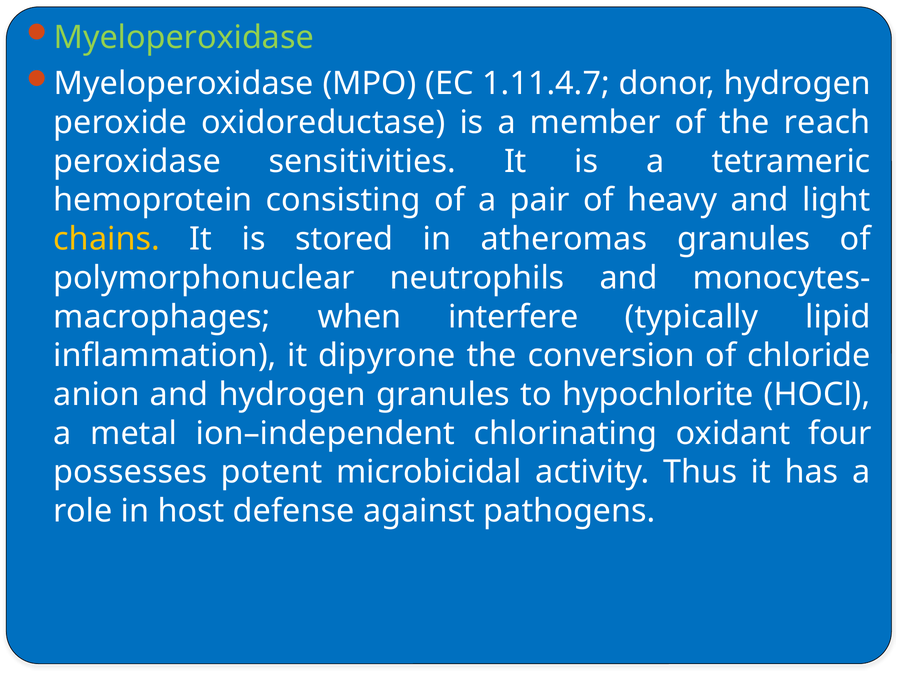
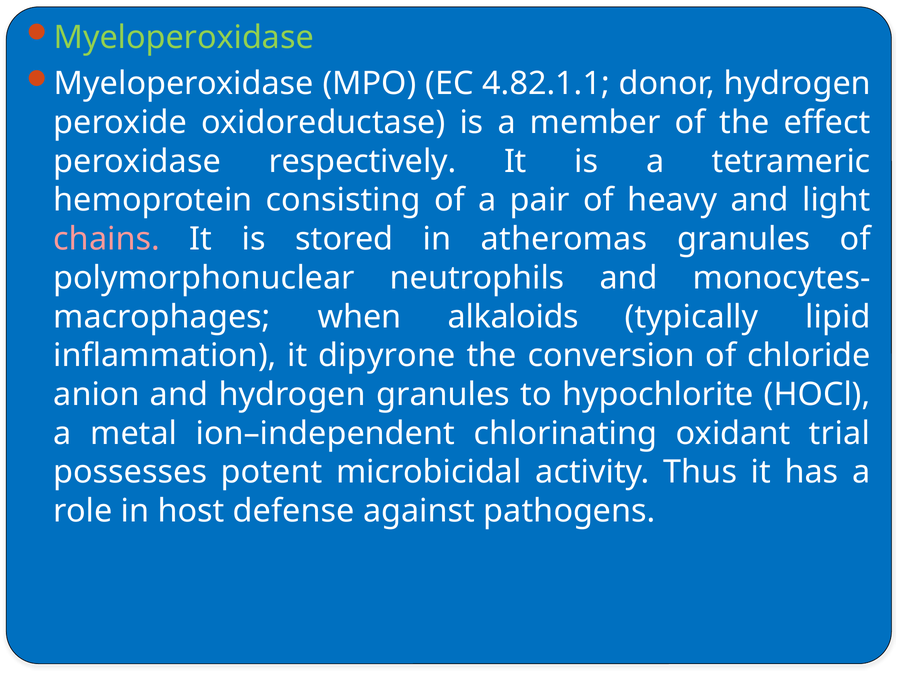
1.11.4.7: 1.11.4.7 -> 4.82.1.1 (546, 84)
reach: reach -> effect (827, 123)
sensitivities: sensitivities -> respectively (362, 162)
chains colour: yellow -> pink (107, 239)
interfere: interfere -> alkaloids (513, 317)
four: four -> trial (840, 434)
